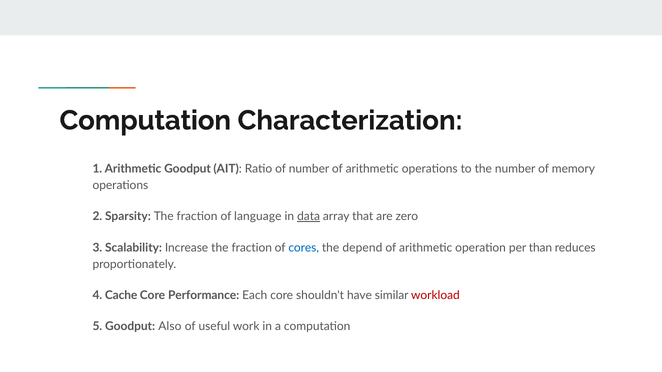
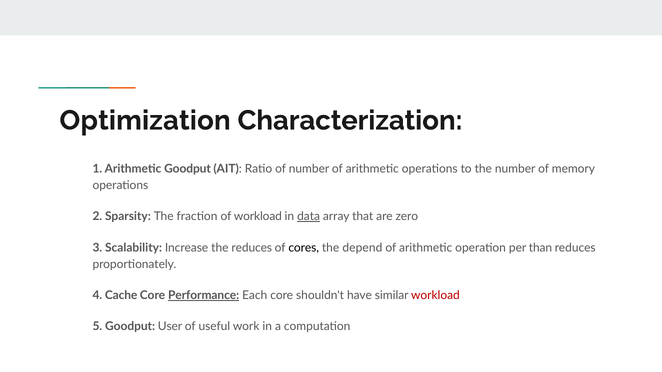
Computation: Computation -> Optimization (145, 121)
of language: language -> workload (258, 217)
Increase the fraction: fraction -> reduces (252, 248)
cores colour: blue -> black (304, 248)
Performance underline: none -> present (204, 296)
Also: Also -> User (170, 327)
